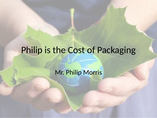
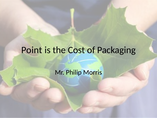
Philip: Philip -> Point (32, 50)
